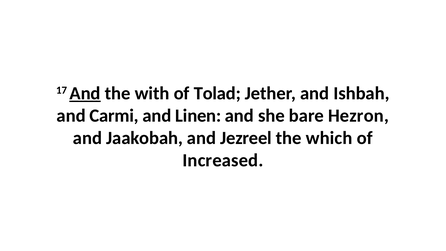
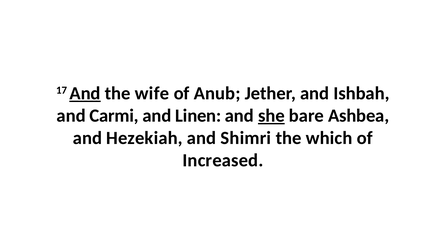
with: with -> wife (152, 93)
Tolad: Tolad -> Anub (217, 93)
she underline: none -> present (271, 116)
Hezron: Hezron -> Ashbea (359, 116)
Jaakobah: Jaakobah -> Hezekiah (144, 138)
Jezreel: Jezreel -> Shimri (246, 138)
